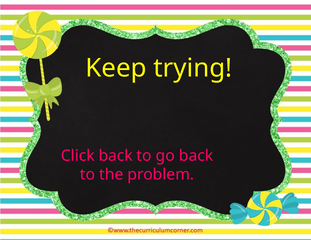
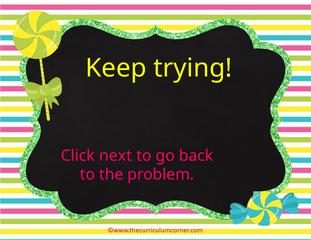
Click back: back -> next (116, 156)
